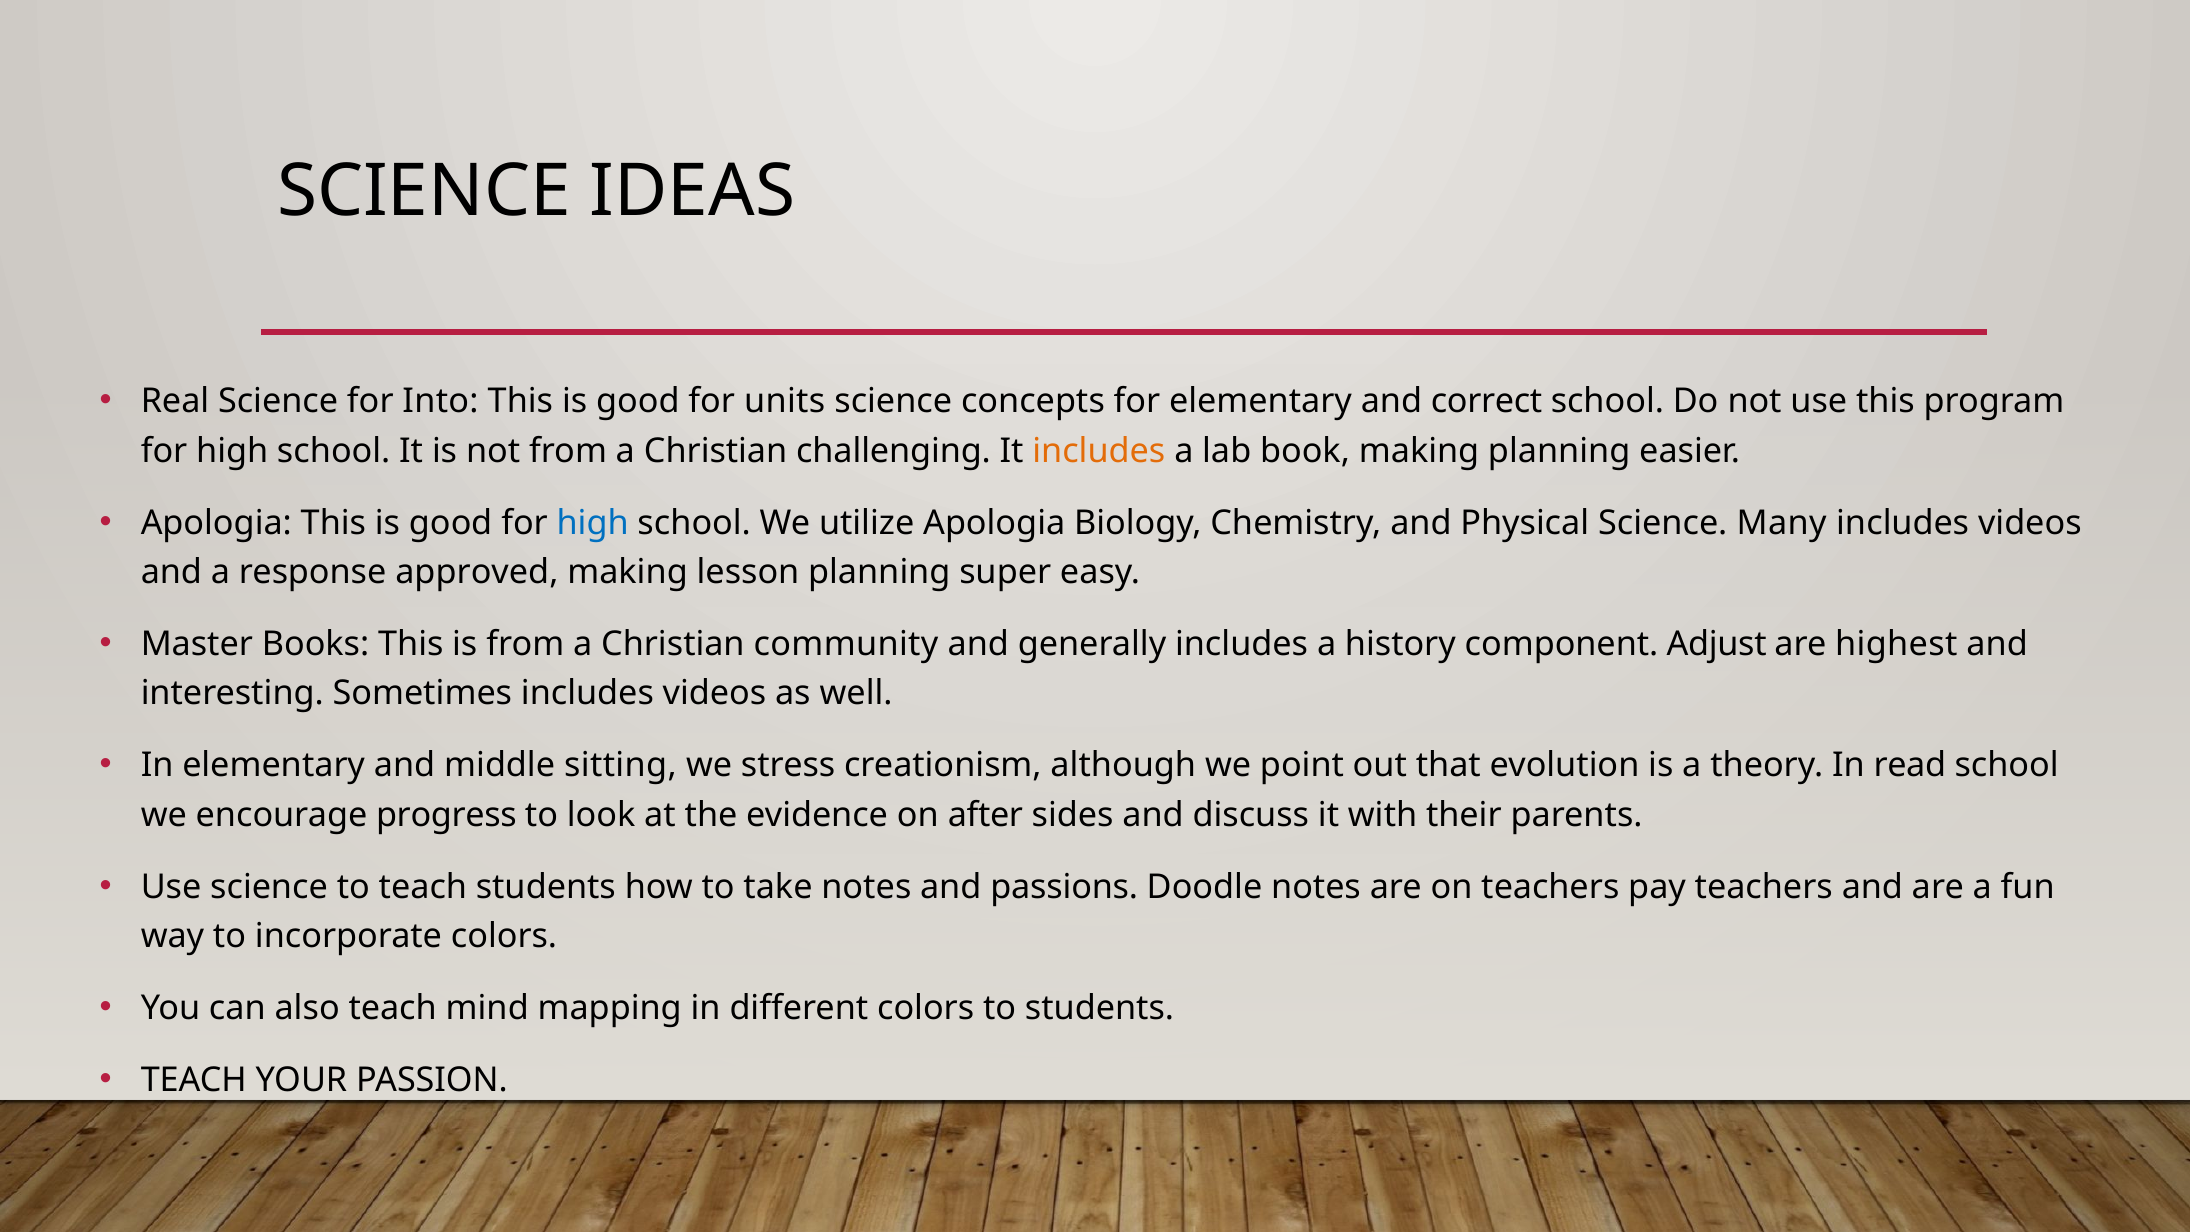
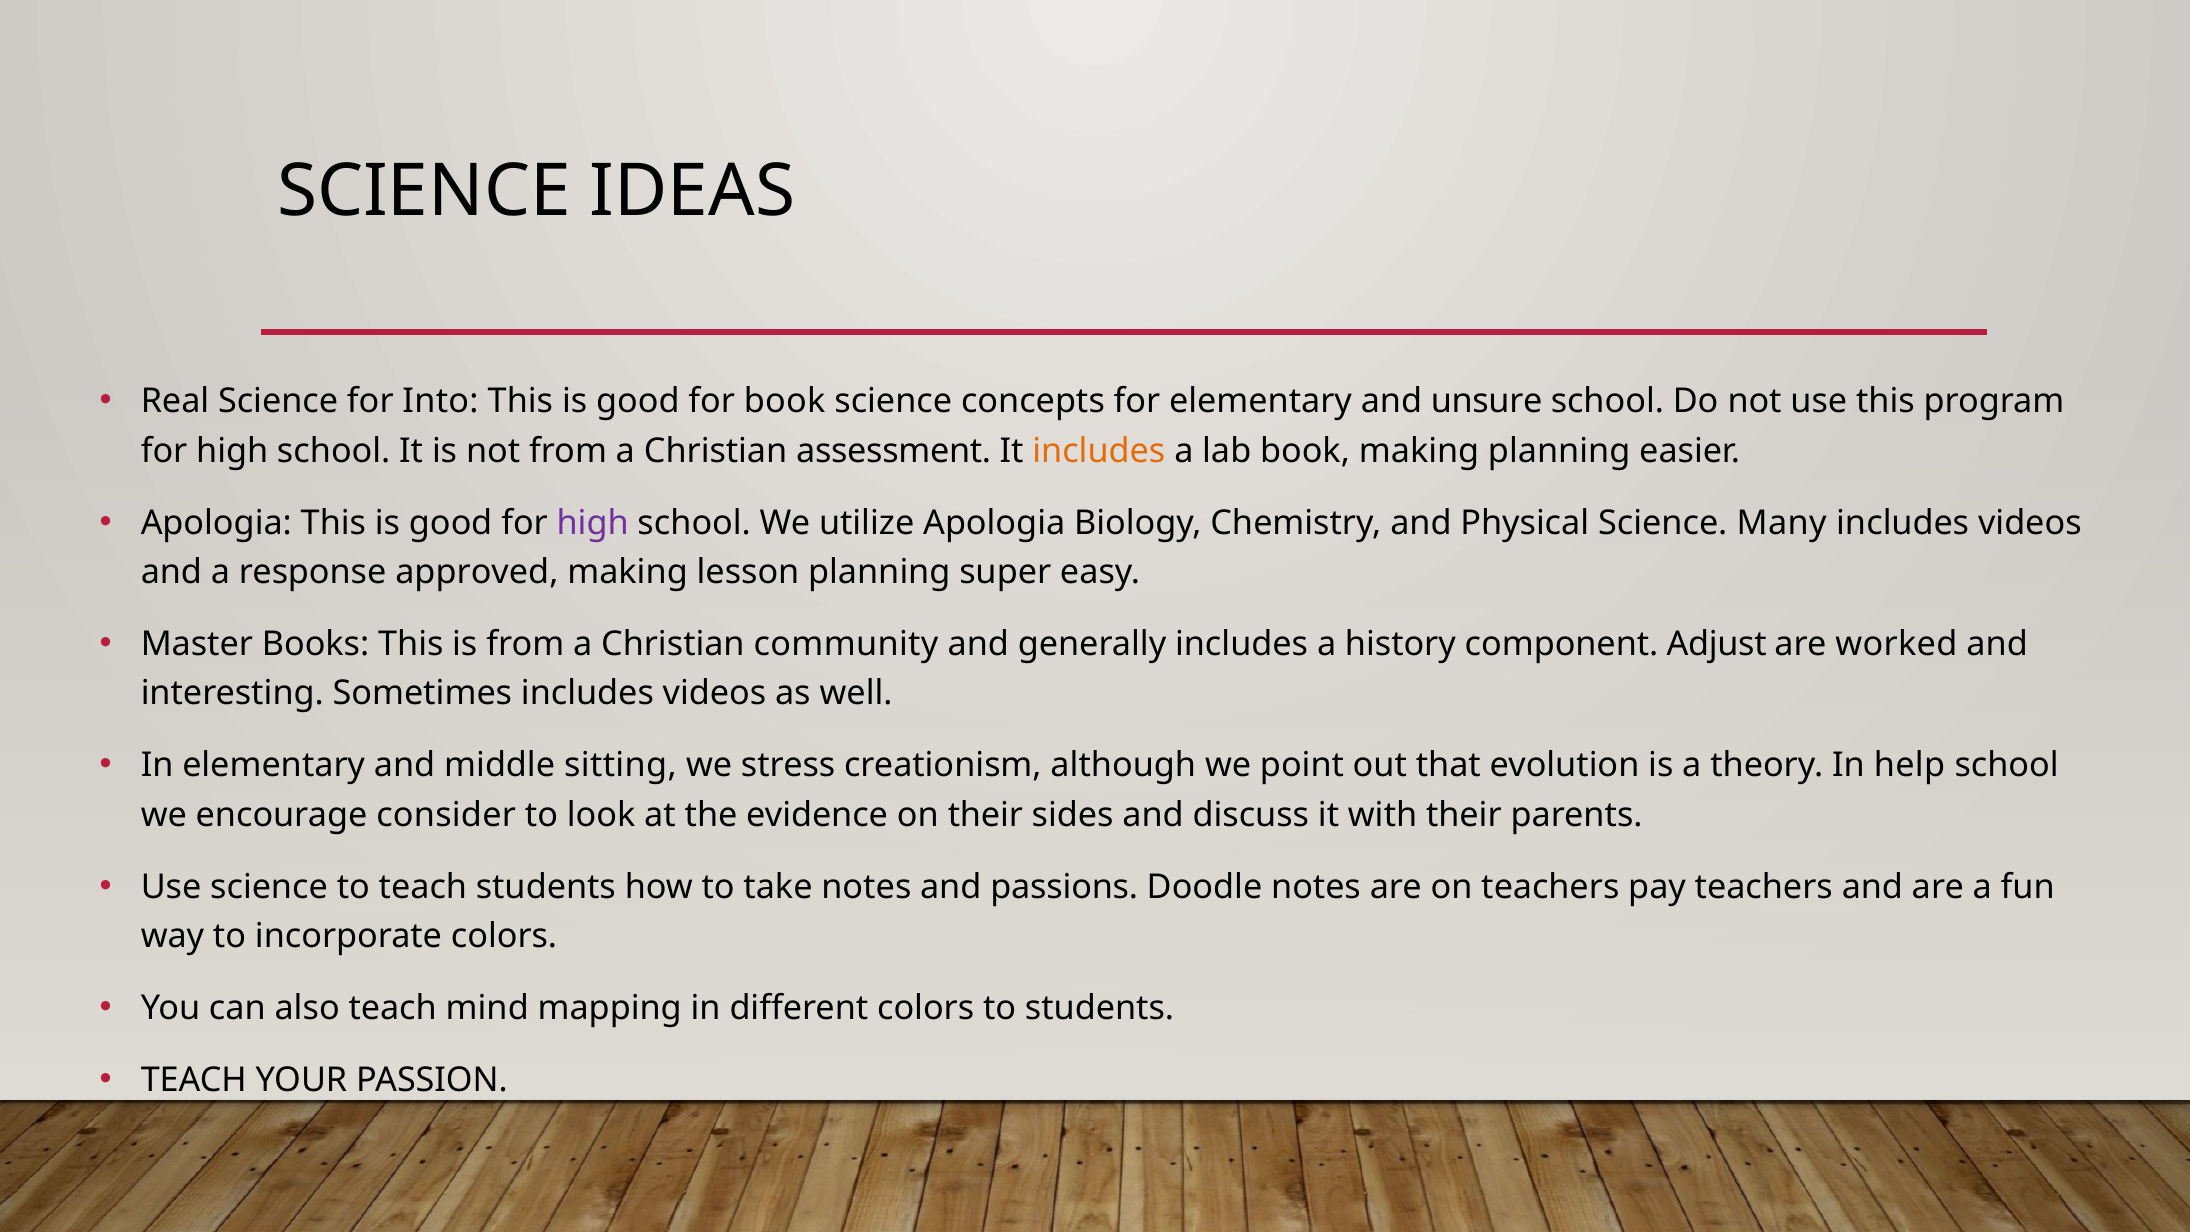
for units: units -> book (785, 401)
correct: correct -> unsure (1487, 401)
challenging: challenging -> assessment (894, 451)
high colour: blue -> purple (593, 523)
highest: highest -> worked (1896, 644)
read: read -> help (1909, 766)
progress: progress -> consider (446, 815)
on after: after -> their (985, 815)
